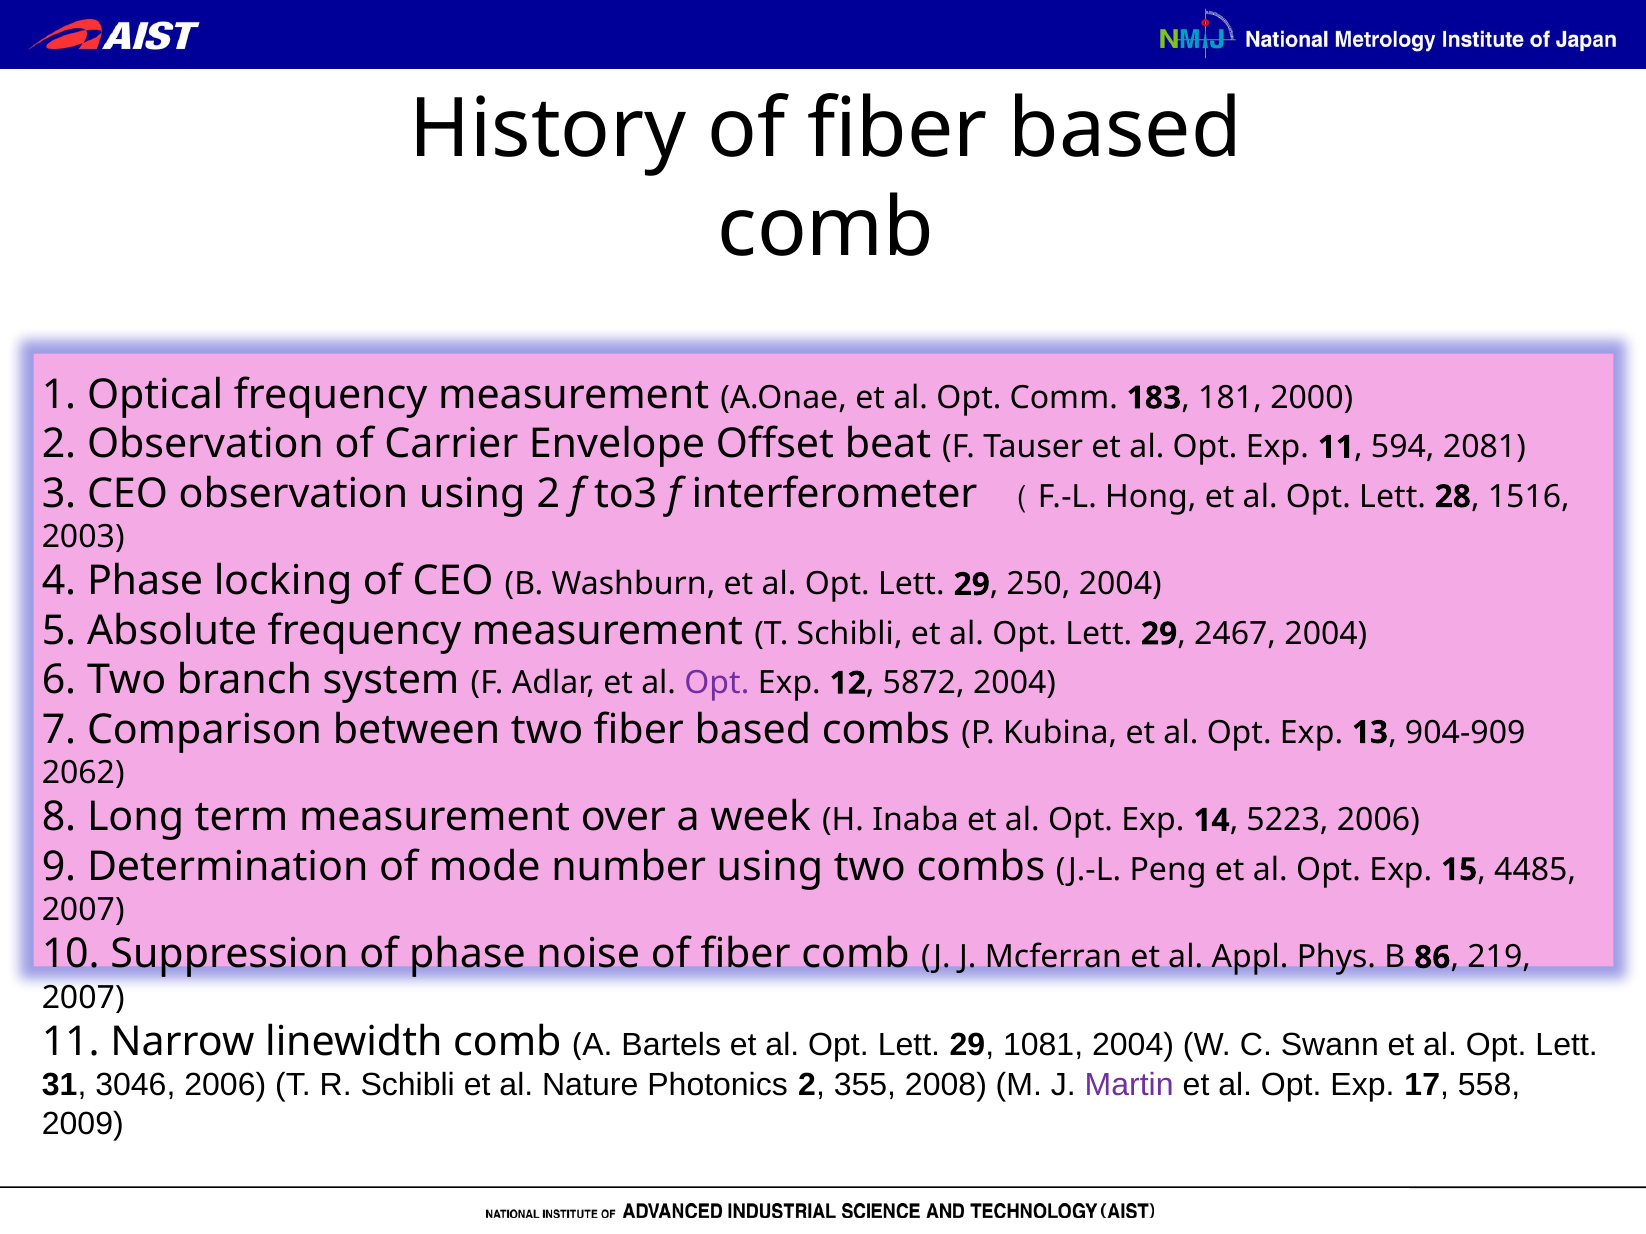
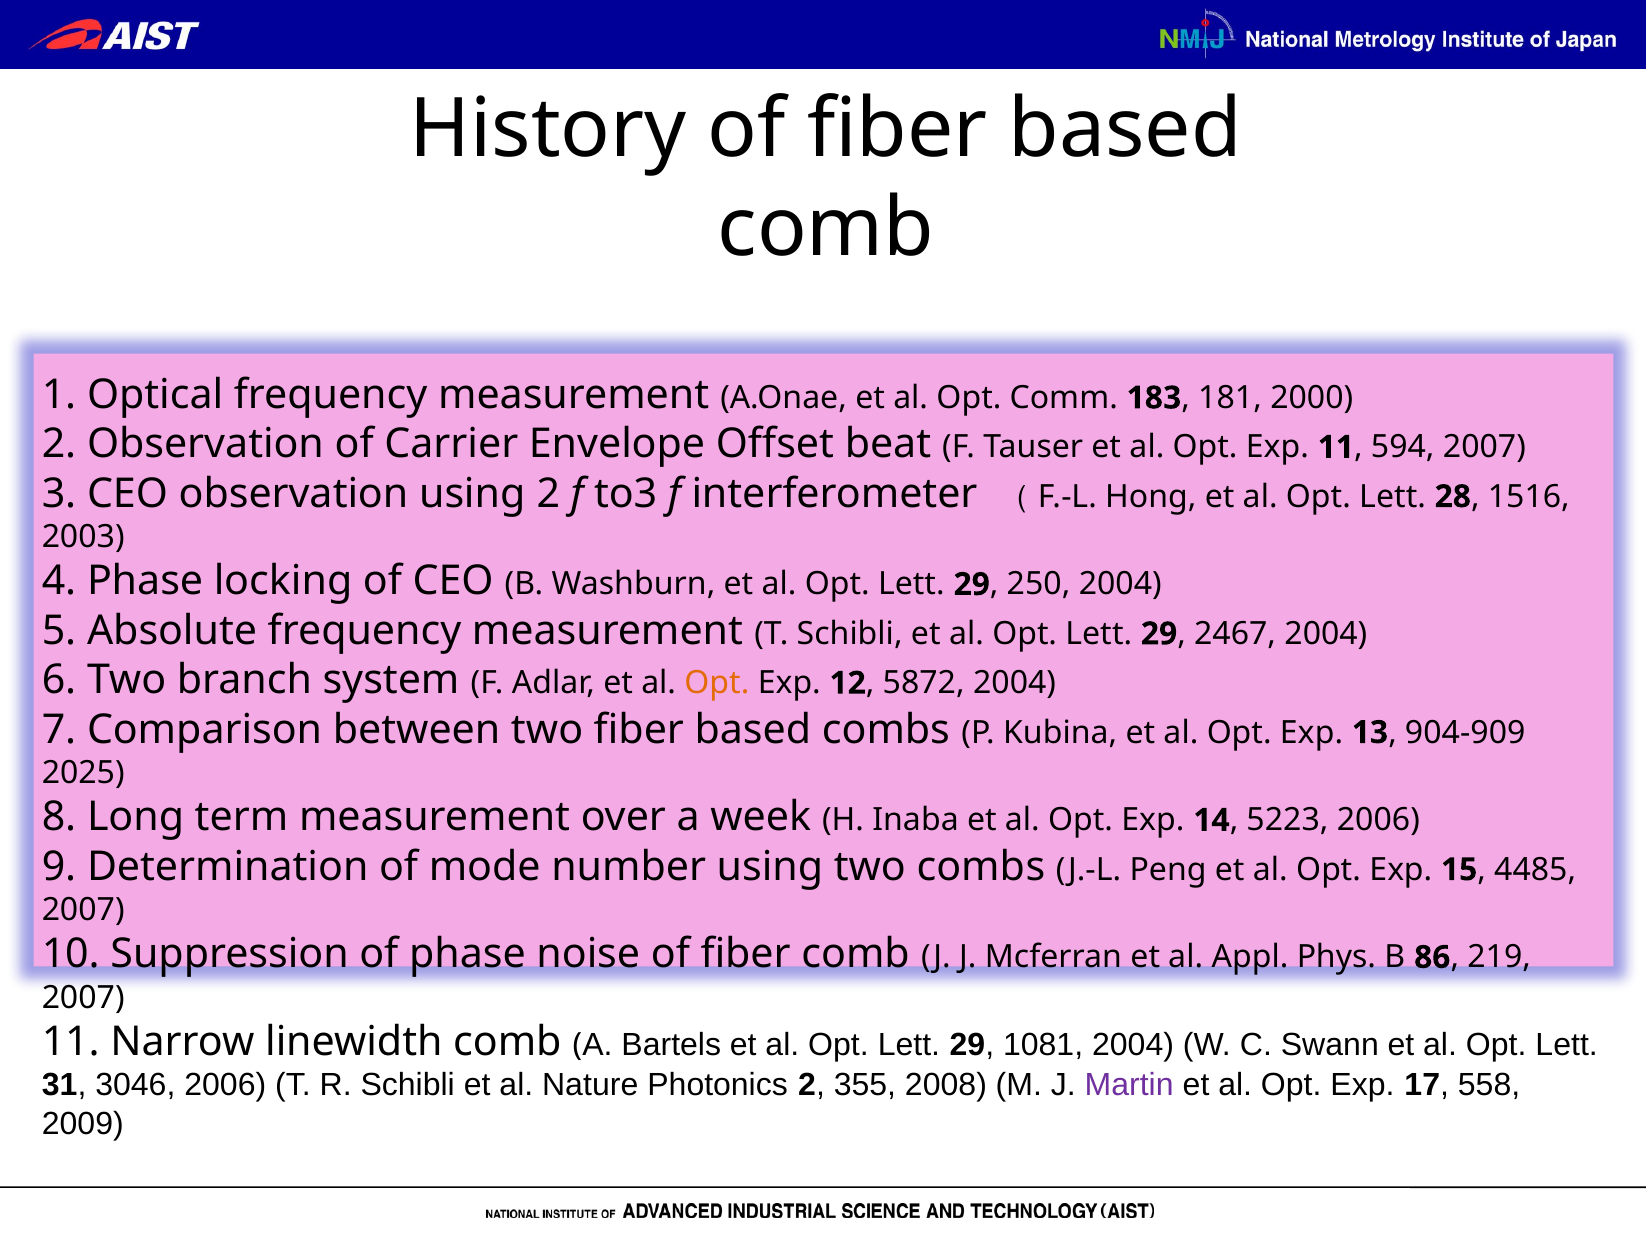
594 2081: 2081 -> 2007 (1484, 447)
Opt colour: purple -> orange (717, 683)
2062: 2062 -> 2025 (83, 773)
